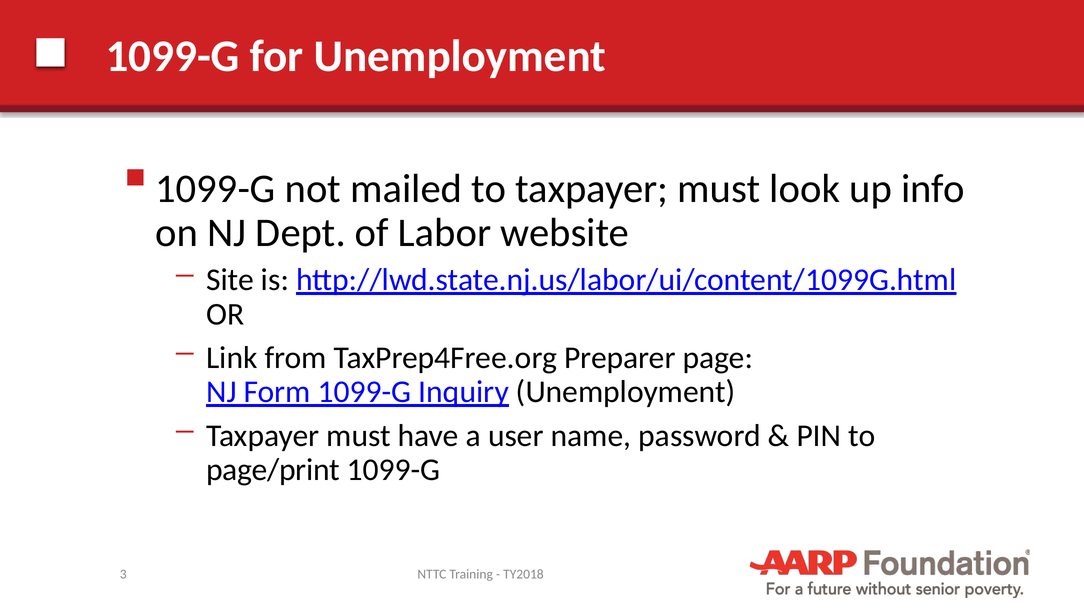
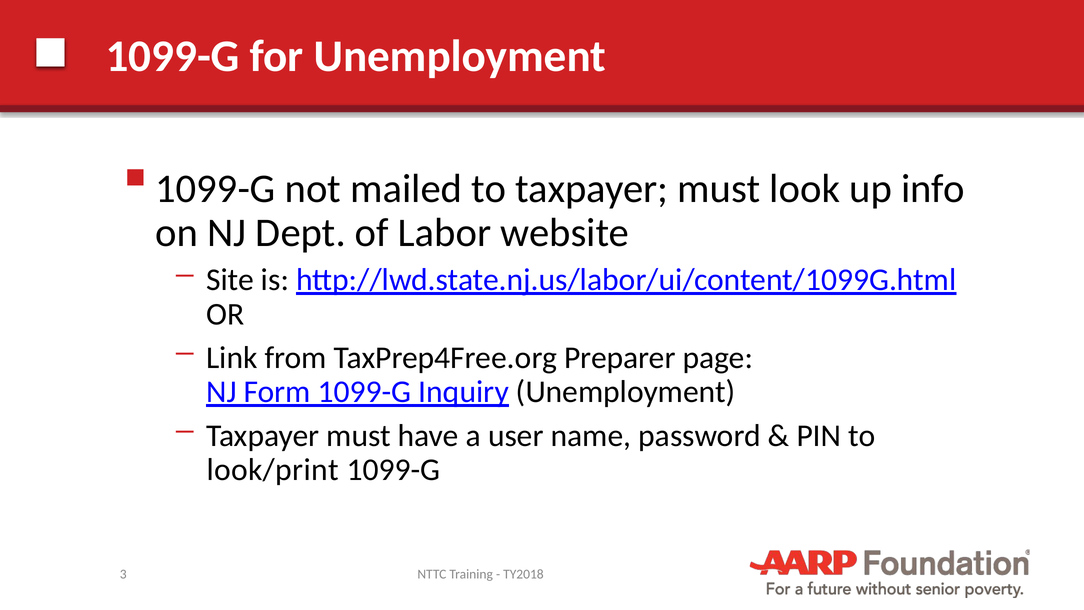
page/print: page/print -> look/print (273, 470)
